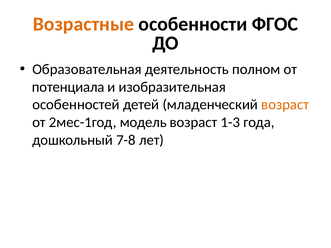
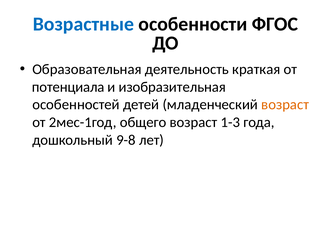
Возрастные colour: orange -> blue (83, 24)
полном: полном -> краткая (256, 69)
модель: модель -> общего (143, 122)
7-8: 7-8 -> 9-8 (126, 140)
